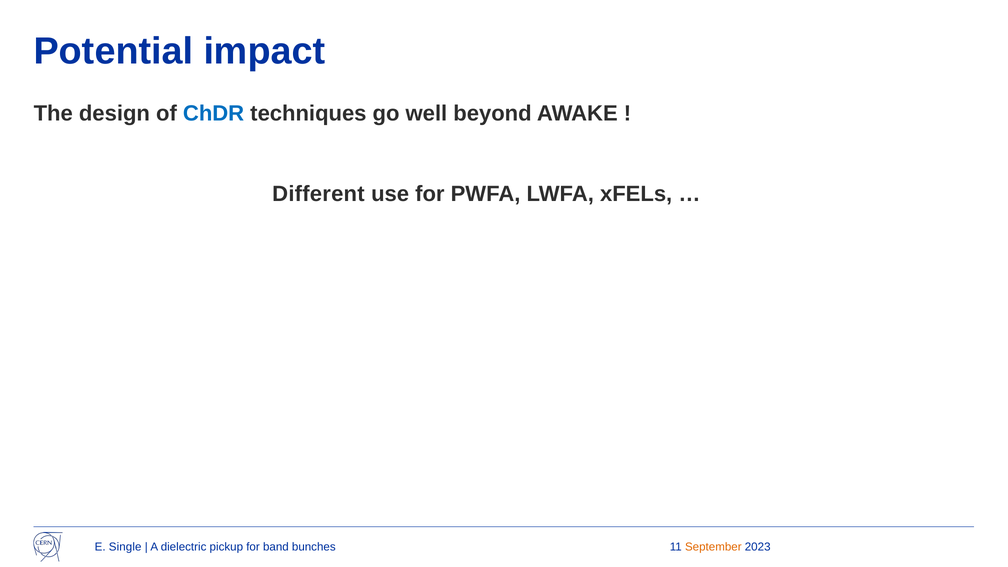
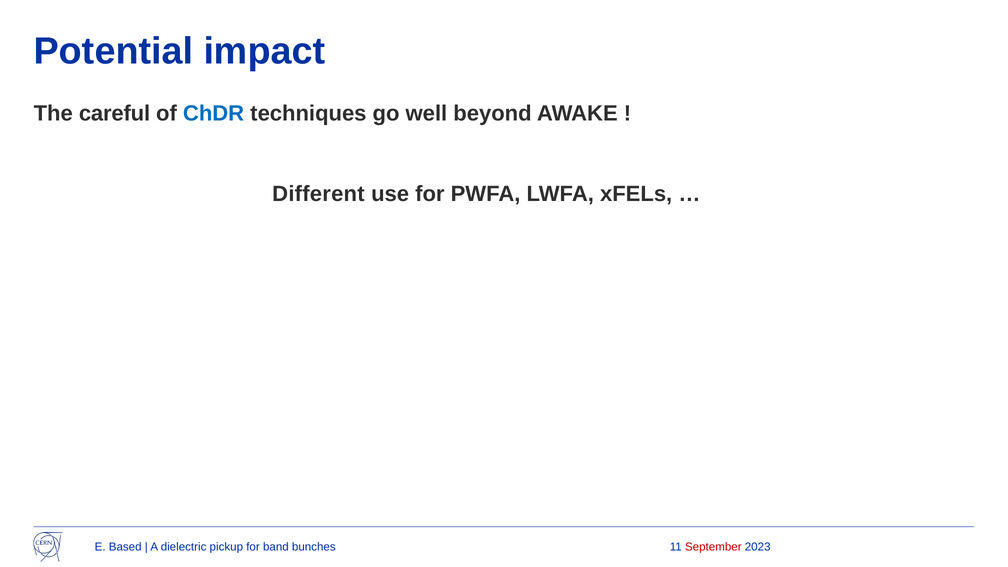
design: design -> careful (115, 113)
Single: Single -> Based (125, 547)
September colour: orange -> red (713, 547)
